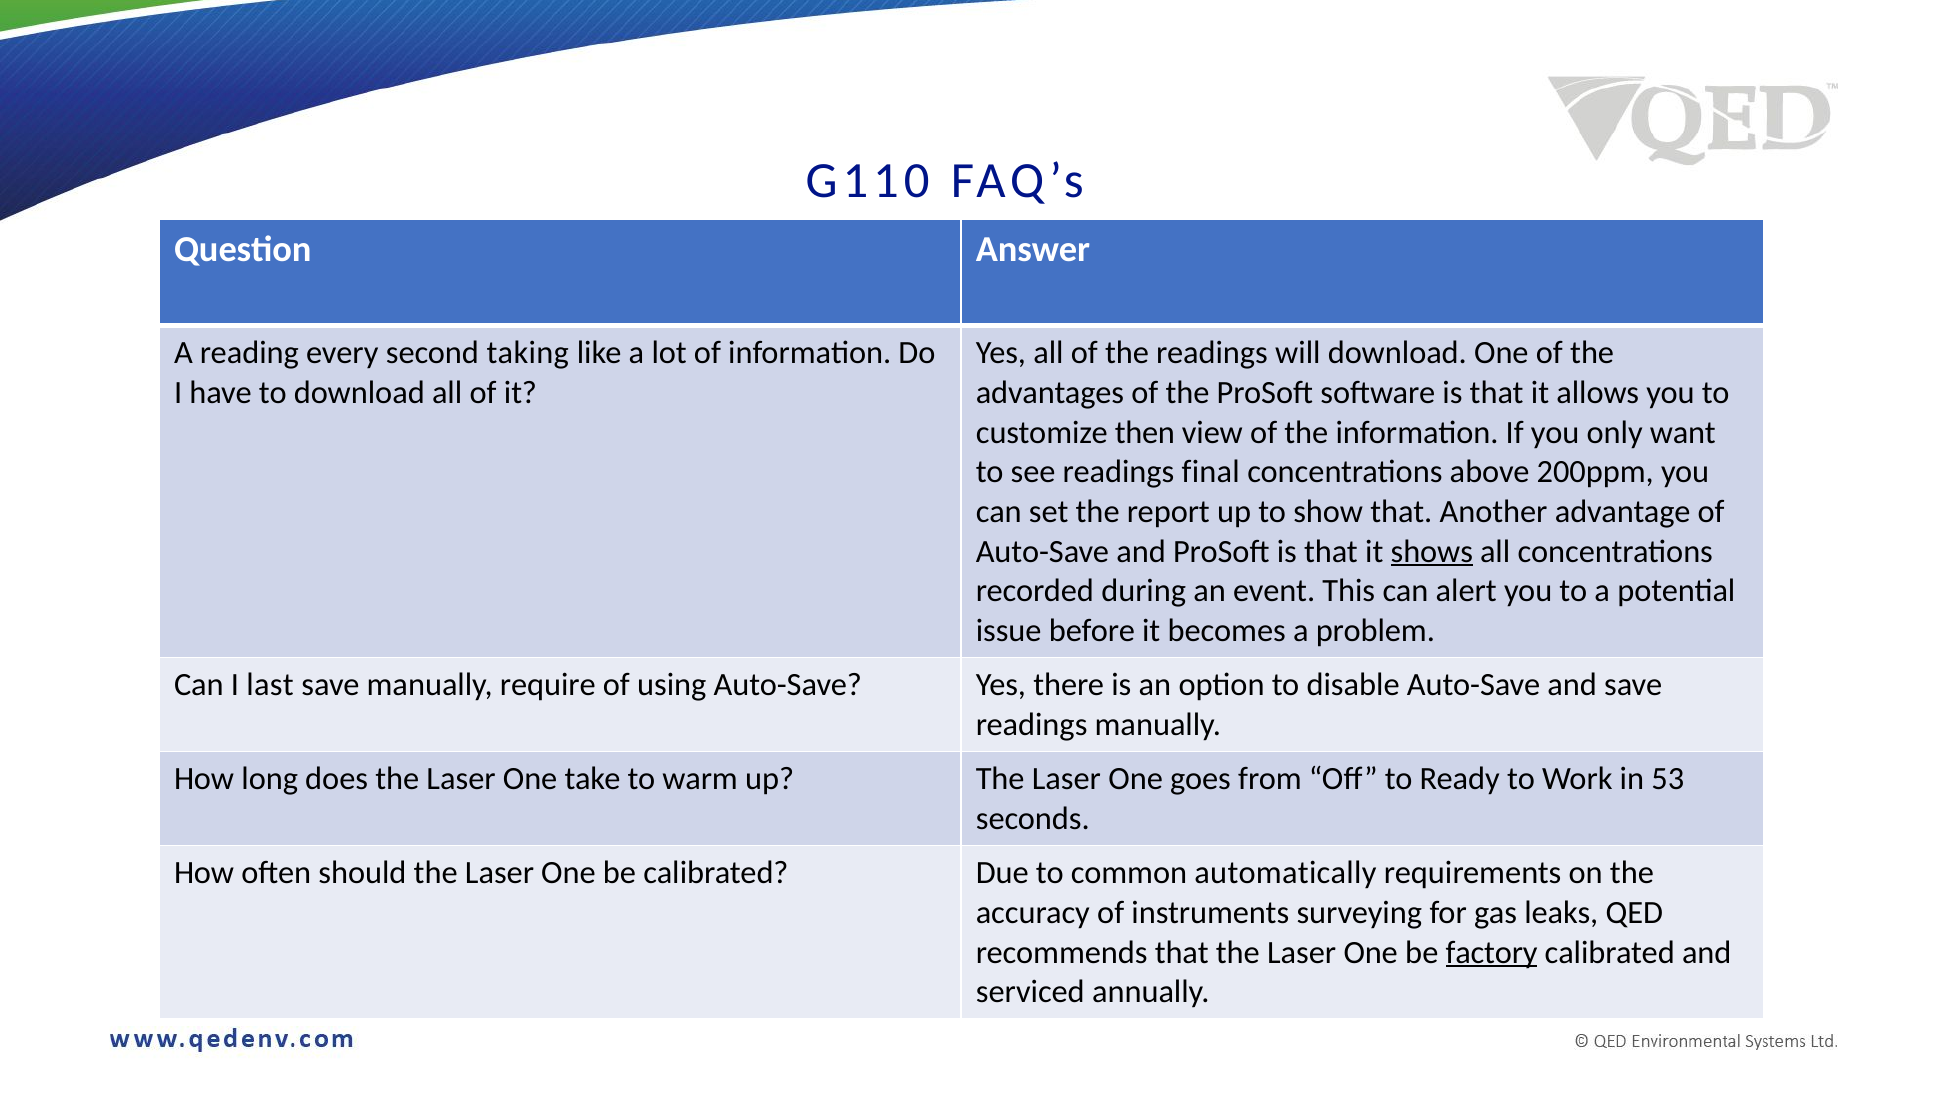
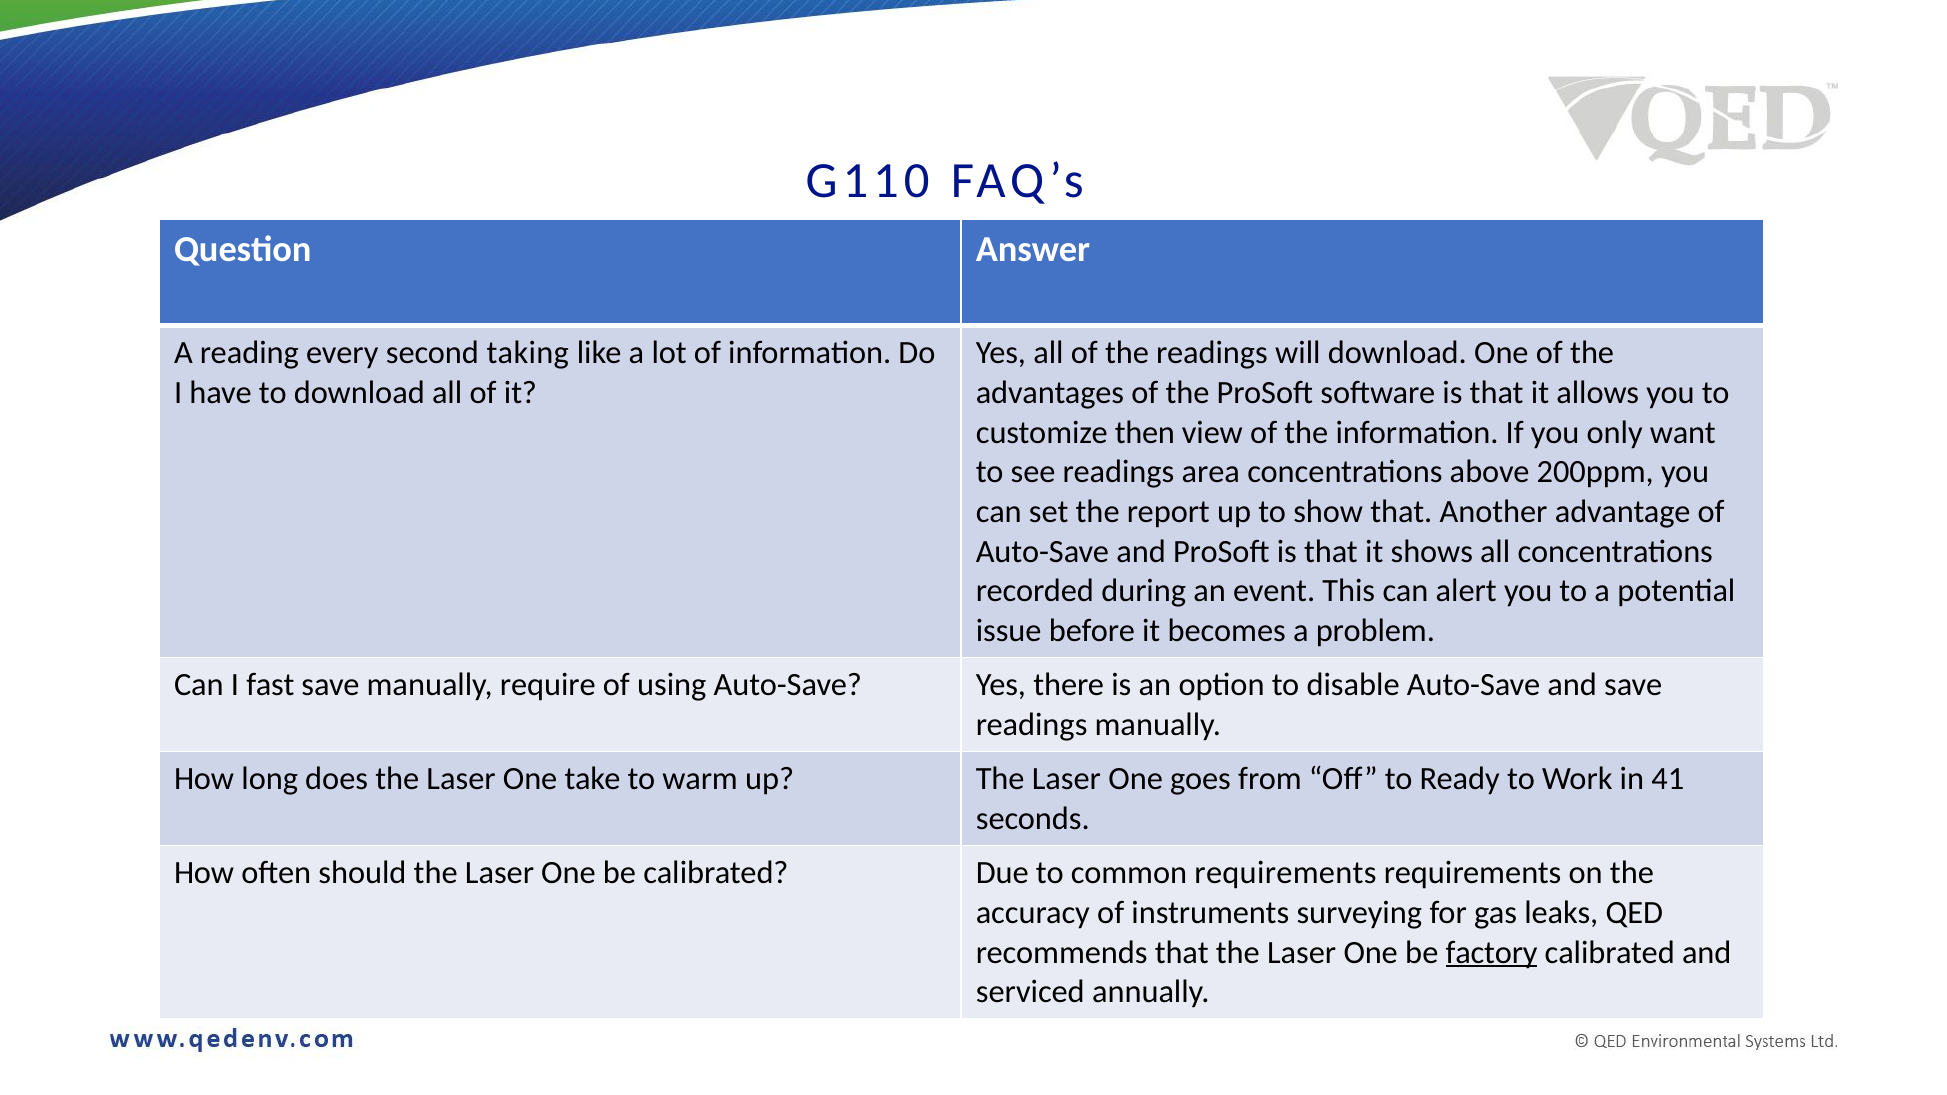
final: final -> area (1211, 472)
shows underline: present -> none (1432, 552)
last: last -> fast (270, 685)
53: 53 -> 41 (1668, 779)
common automatically: automatically -> requirements (1285, 873)
